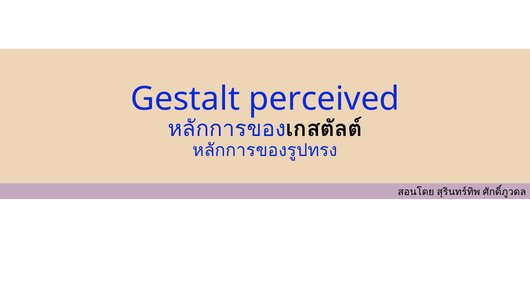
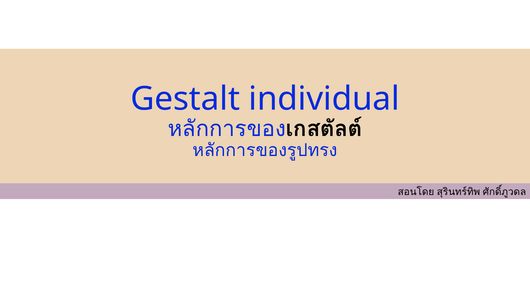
perceived: perceived -> individual (324, 99)
